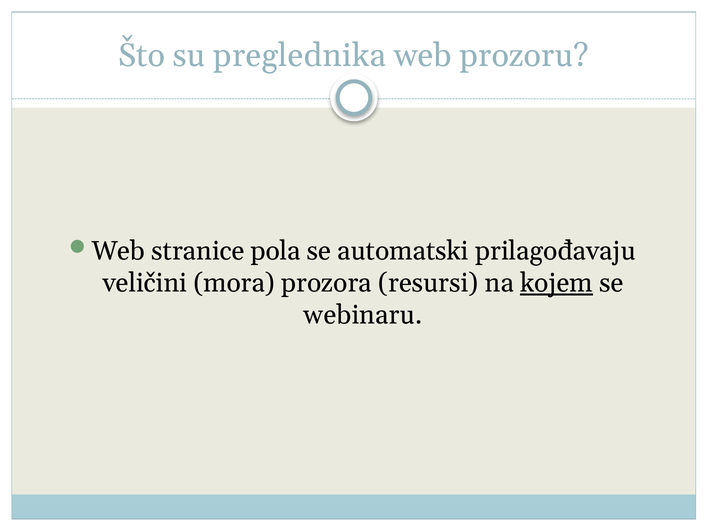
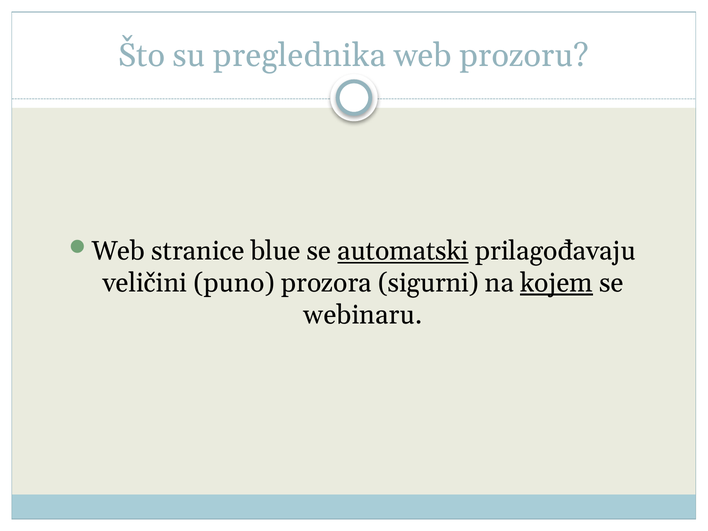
pola: pola -> blue (276, 251)
automatski underline: none -> present (403, 251)
mora: mora -> puno (234, 283)
resursi: resursi -> sigurni (428, 283)
